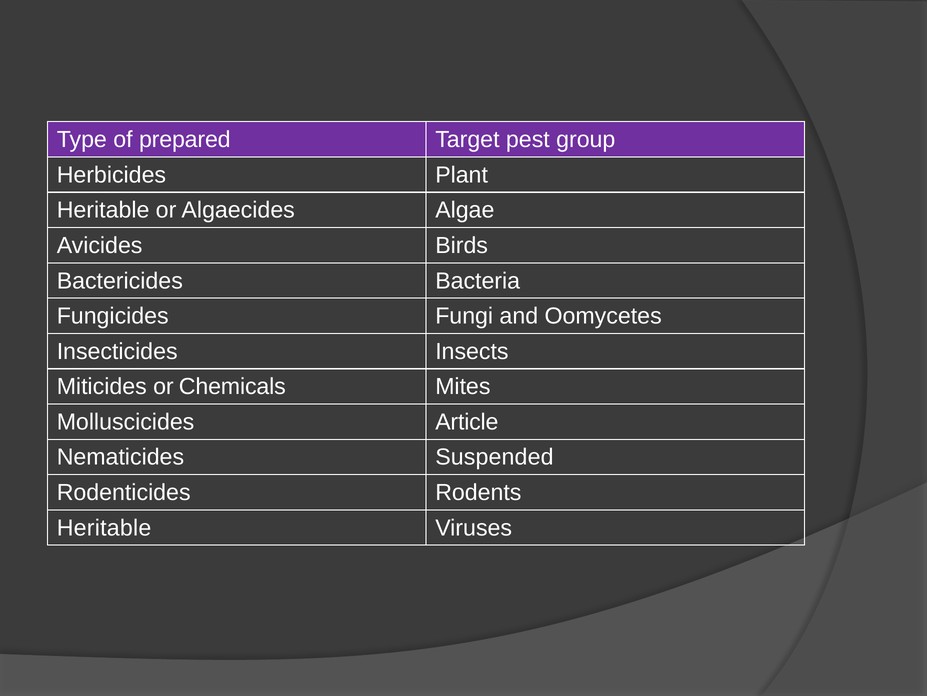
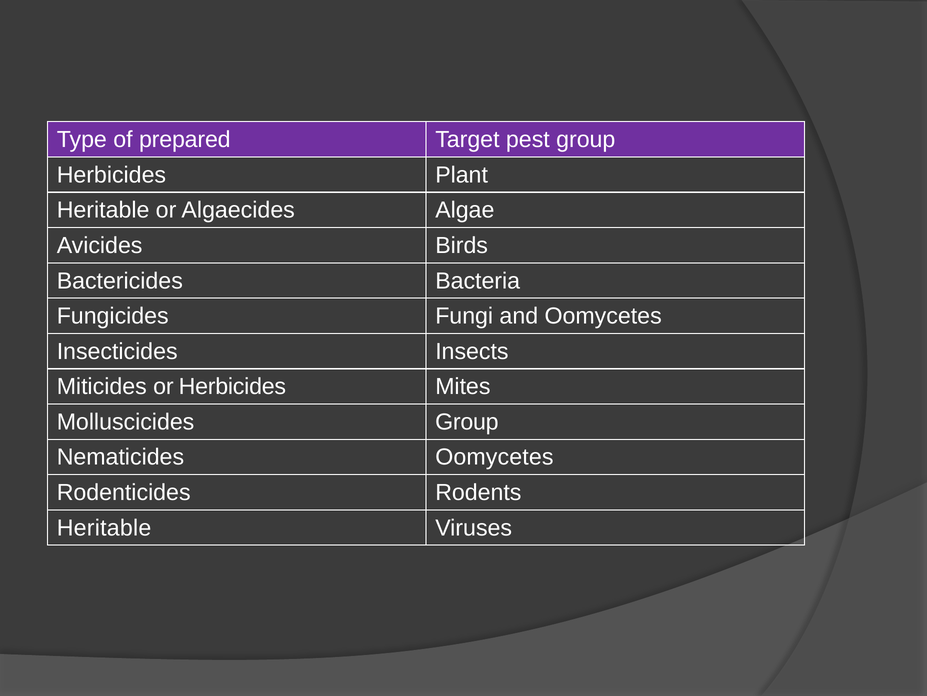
or Chemicals: Chemicals -> Herbicides (232, 386)
Molluscicides Article: Article -> Group (467, 422)
Nematicides Suspended: Suspended -> Oomycetes (494, 457)
